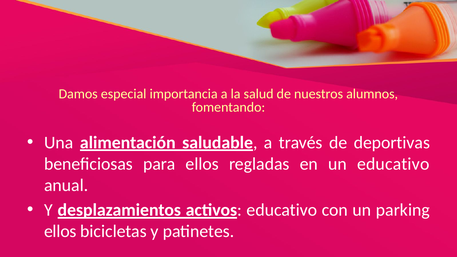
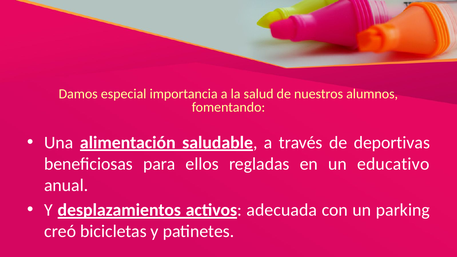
activos educativo: educativo -> adecuada (282, 210)
ellos: ellos -> creó (60, 231)
